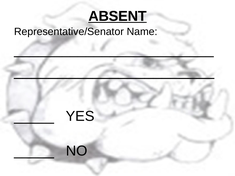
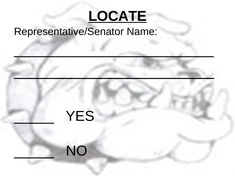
ABSENT: ABSENT -> LOCATE (118, 16)
